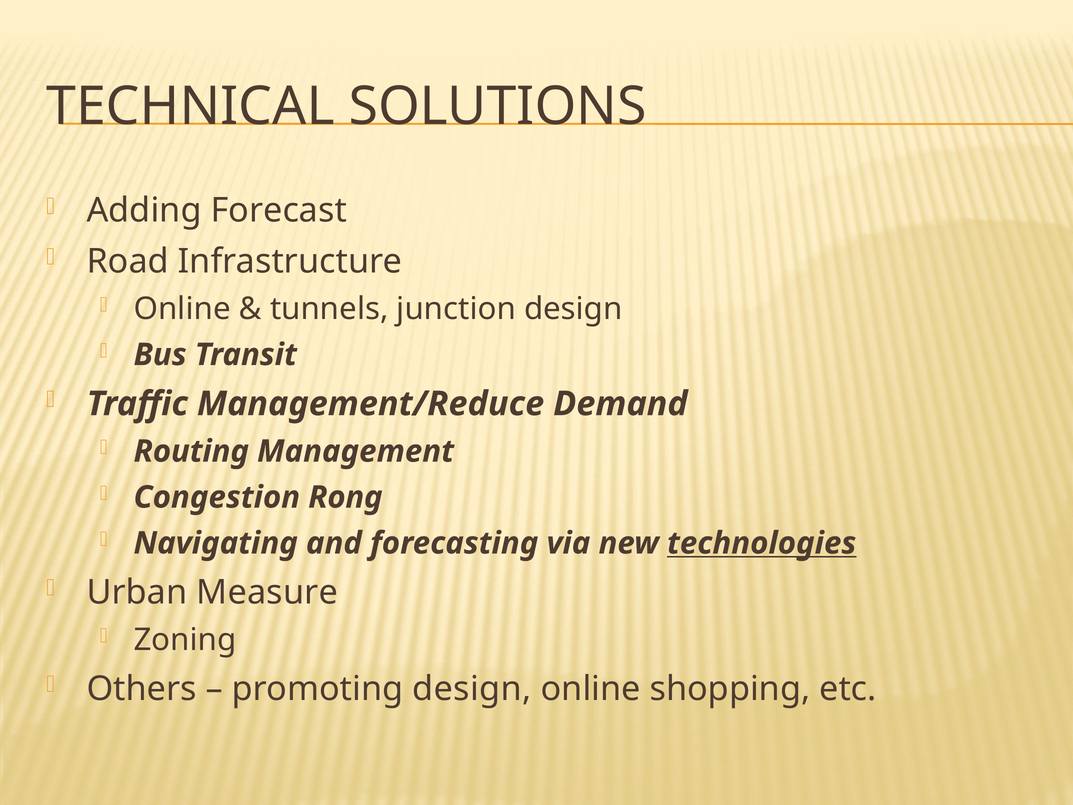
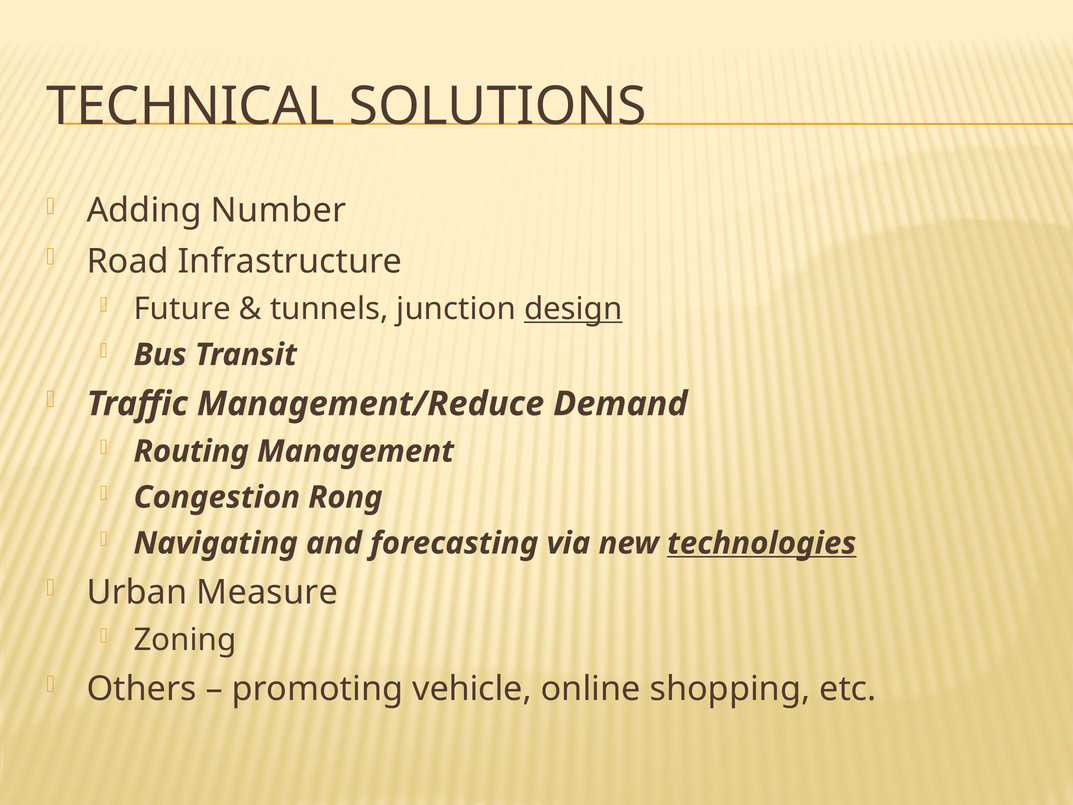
Forecast: Forecast -> Number (279, 211)
Online: Online -> Future (182, 309)
design underline: none -> present (573, 309)
promoting design: design -> vehicle (472, 689)
